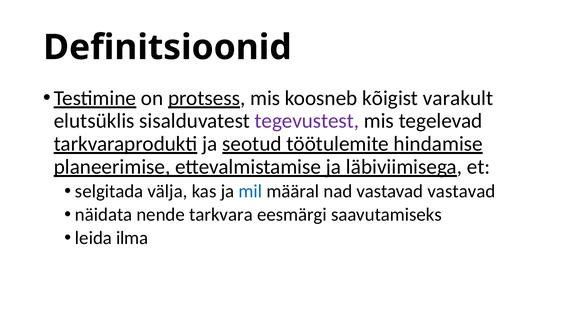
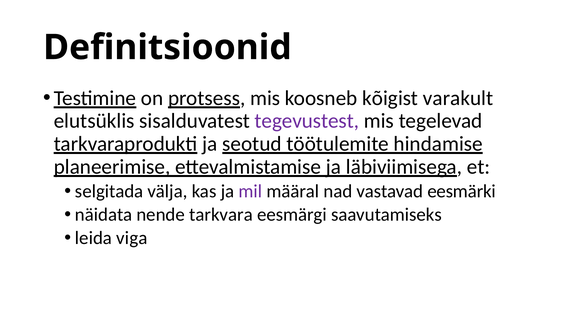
mil colour: blue -> purple (250, 192)
vastavad vastavad: vastavad -> eesmärki (462, 192)
ilma: ilma -> viga (132, 238)
